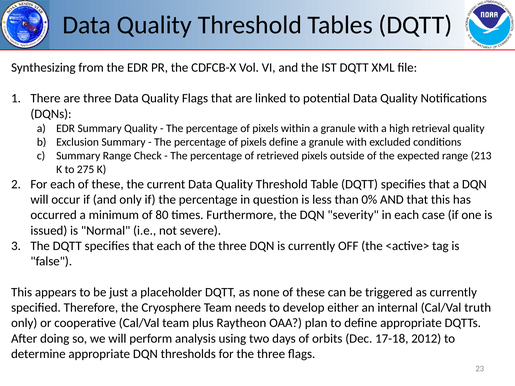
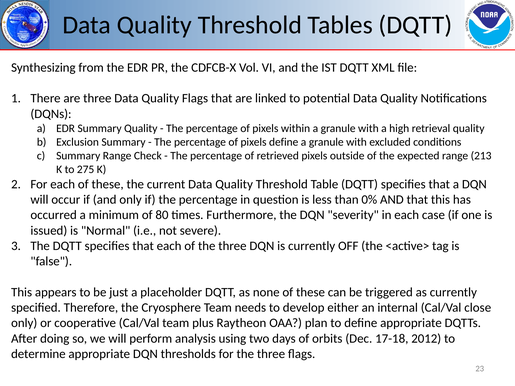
truth: truth -> close (478, 308)
